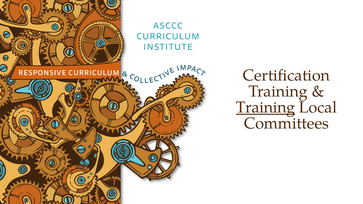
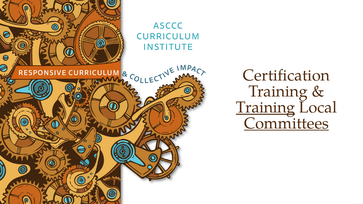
Committees underline: none -> present (286, 123)
